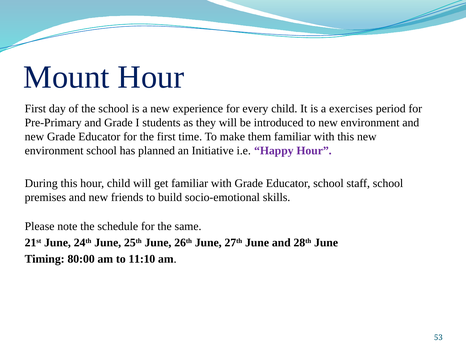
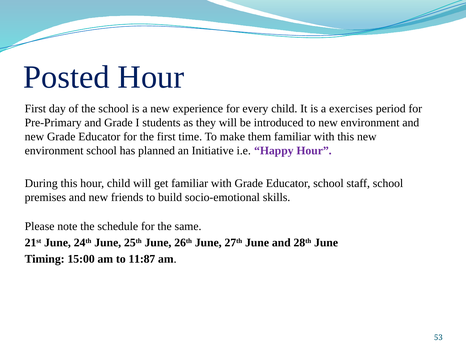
Mount: Mount -> Posted (66, 77)
80:00: 80:00 -> 15:00 (81, 259)
11:10: 11:10 -> 11:87 (142, 259)
